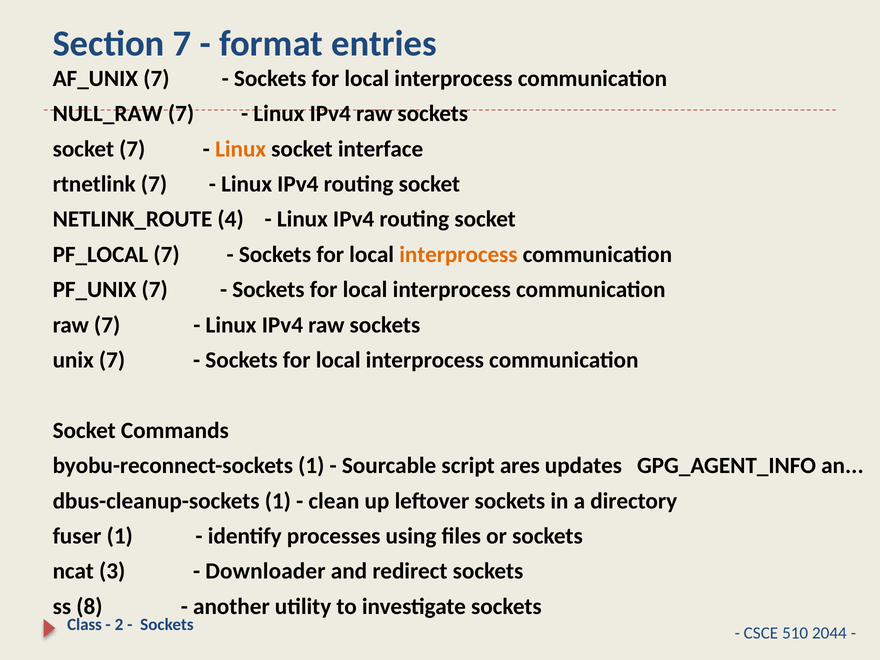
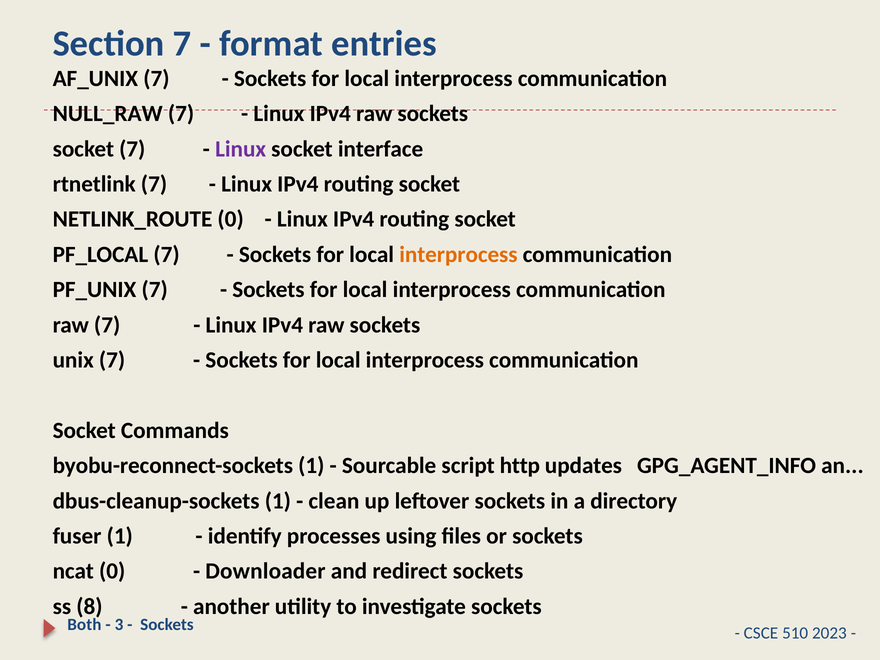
Linux colour: orange -> purple (241, 149)
NETLINK_ROUTE 4: 4 -> 0 (231, 219)
ares: ares -> http (520, 466)
ncat 3: 3 -> 0 (112, 571)
Class: Class -> Both (84, 624)
2: 2 -> 3 (119, 624)
2044: 2044 -> 2023 (829, 633)
